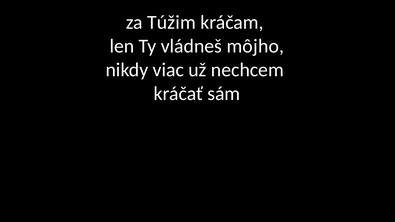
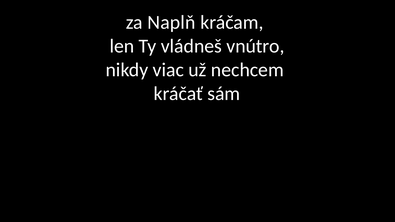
Túžim: Túžim -> Naplň (171, 22)
môjho: môjho -> vnútro (255, 46)
